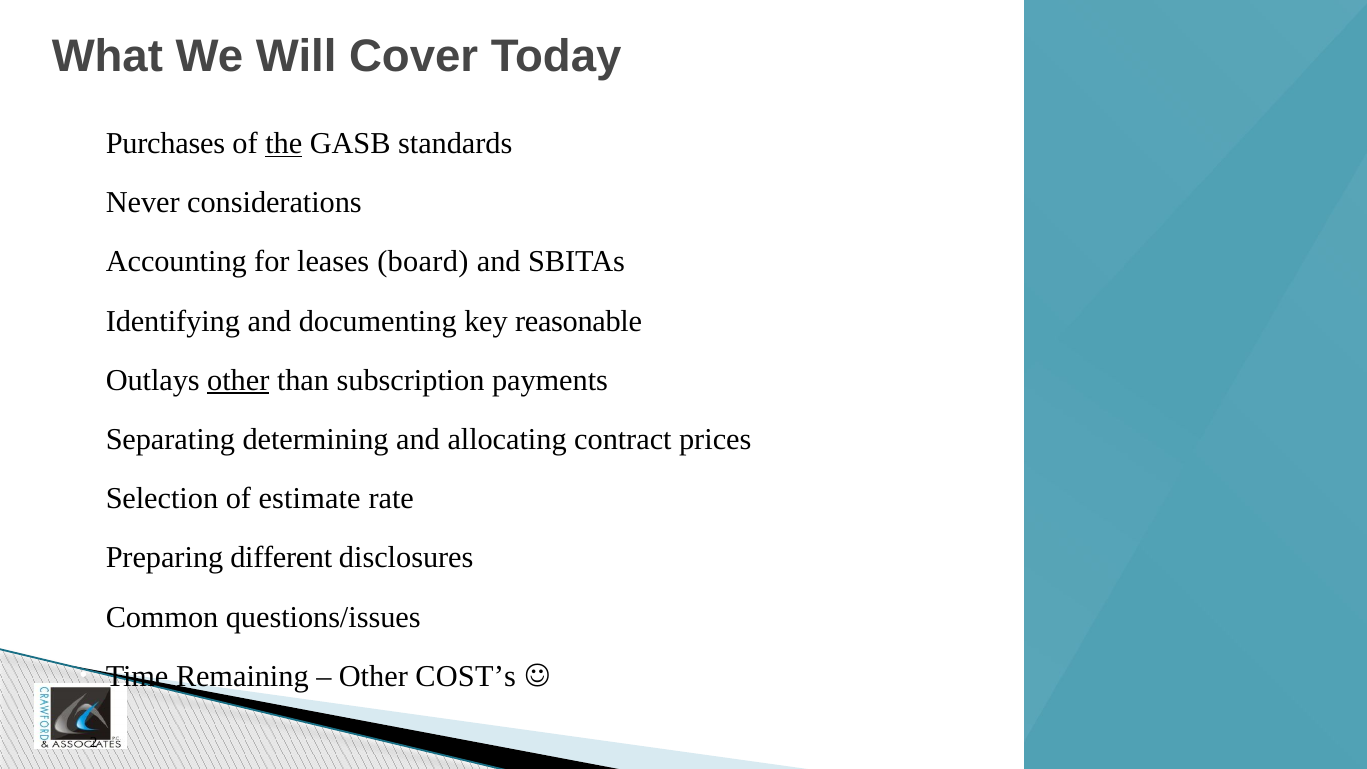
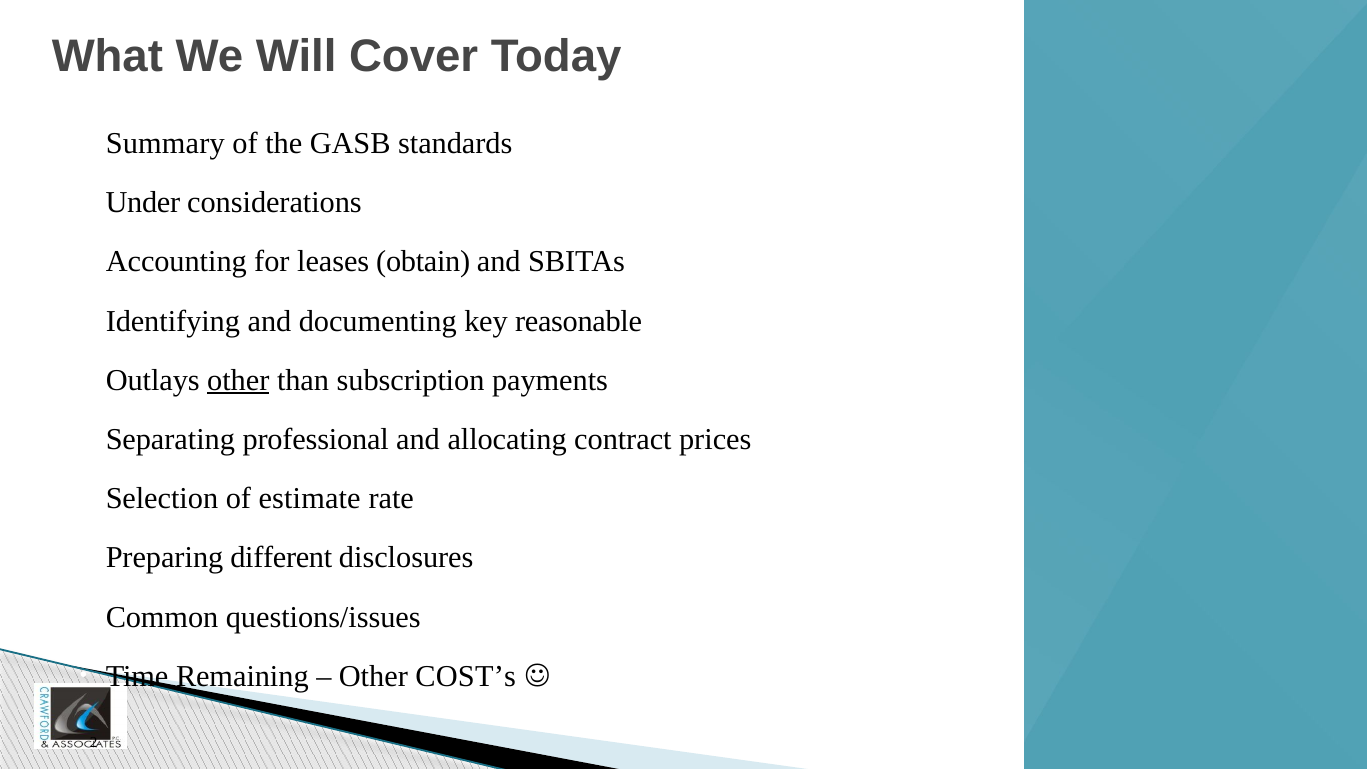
Purchases: Purchases -> Summary (165, 143)
the underline: present -> none (284, 143)
Never: Never -> Under (143, 203)
board: board -> obtain (423, 262)
determining: determining -> professional (316, 439)
